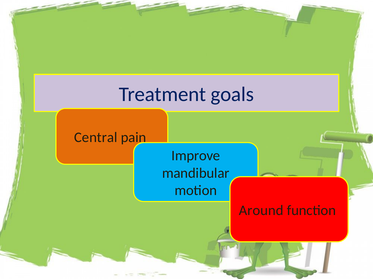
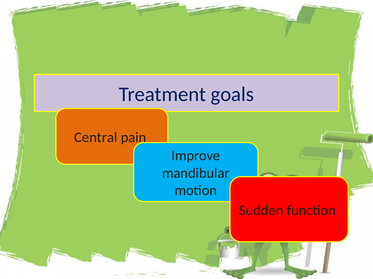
Around: Around -> Sudden (261, 211)
